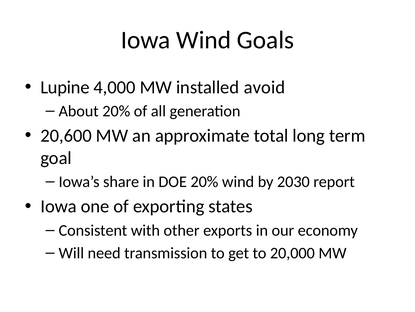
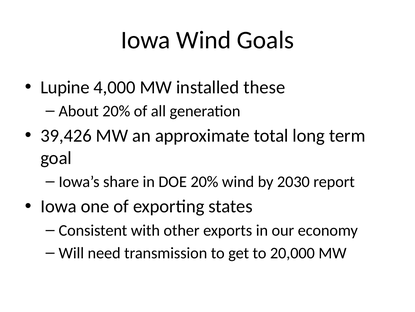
avoid: avoid -> these (264, 87)
20,600: 20,600 -> 39,426 (66, 135)
